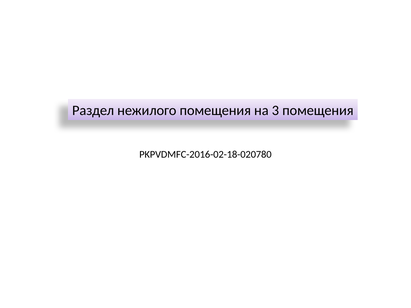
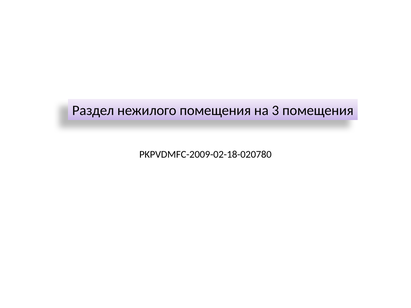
PKPVDMFC-2016-02-18-020780: PKPVDMFC-2016-02-18-020780 -> PKPVDMFC-2009-02-18-020780 (205, 155)
